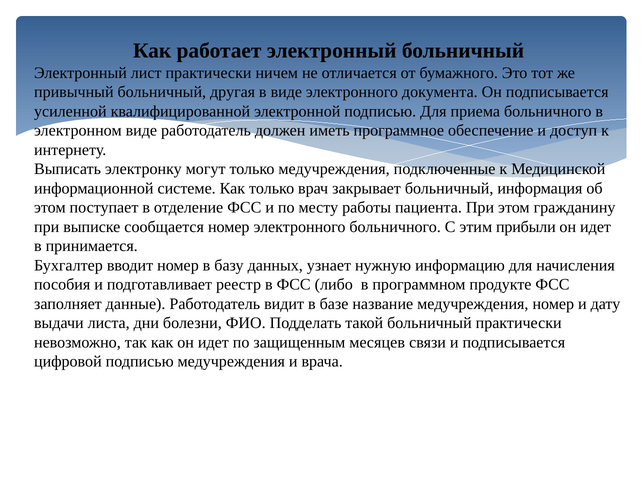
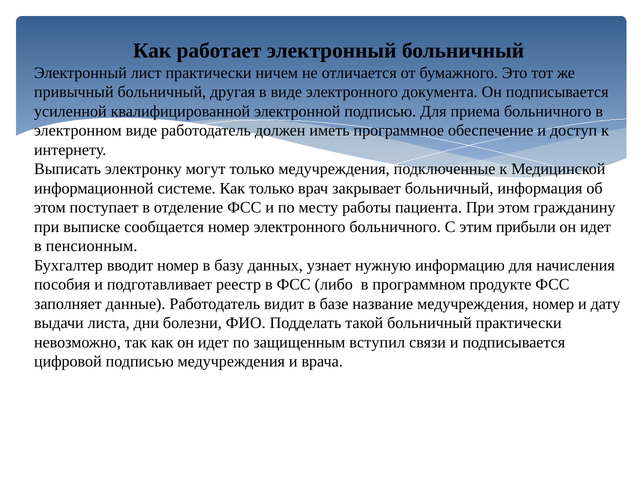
принимается: принимается -> пенсионным (92, 246)
месяцев: месяцев -> вступил (377, 343)
